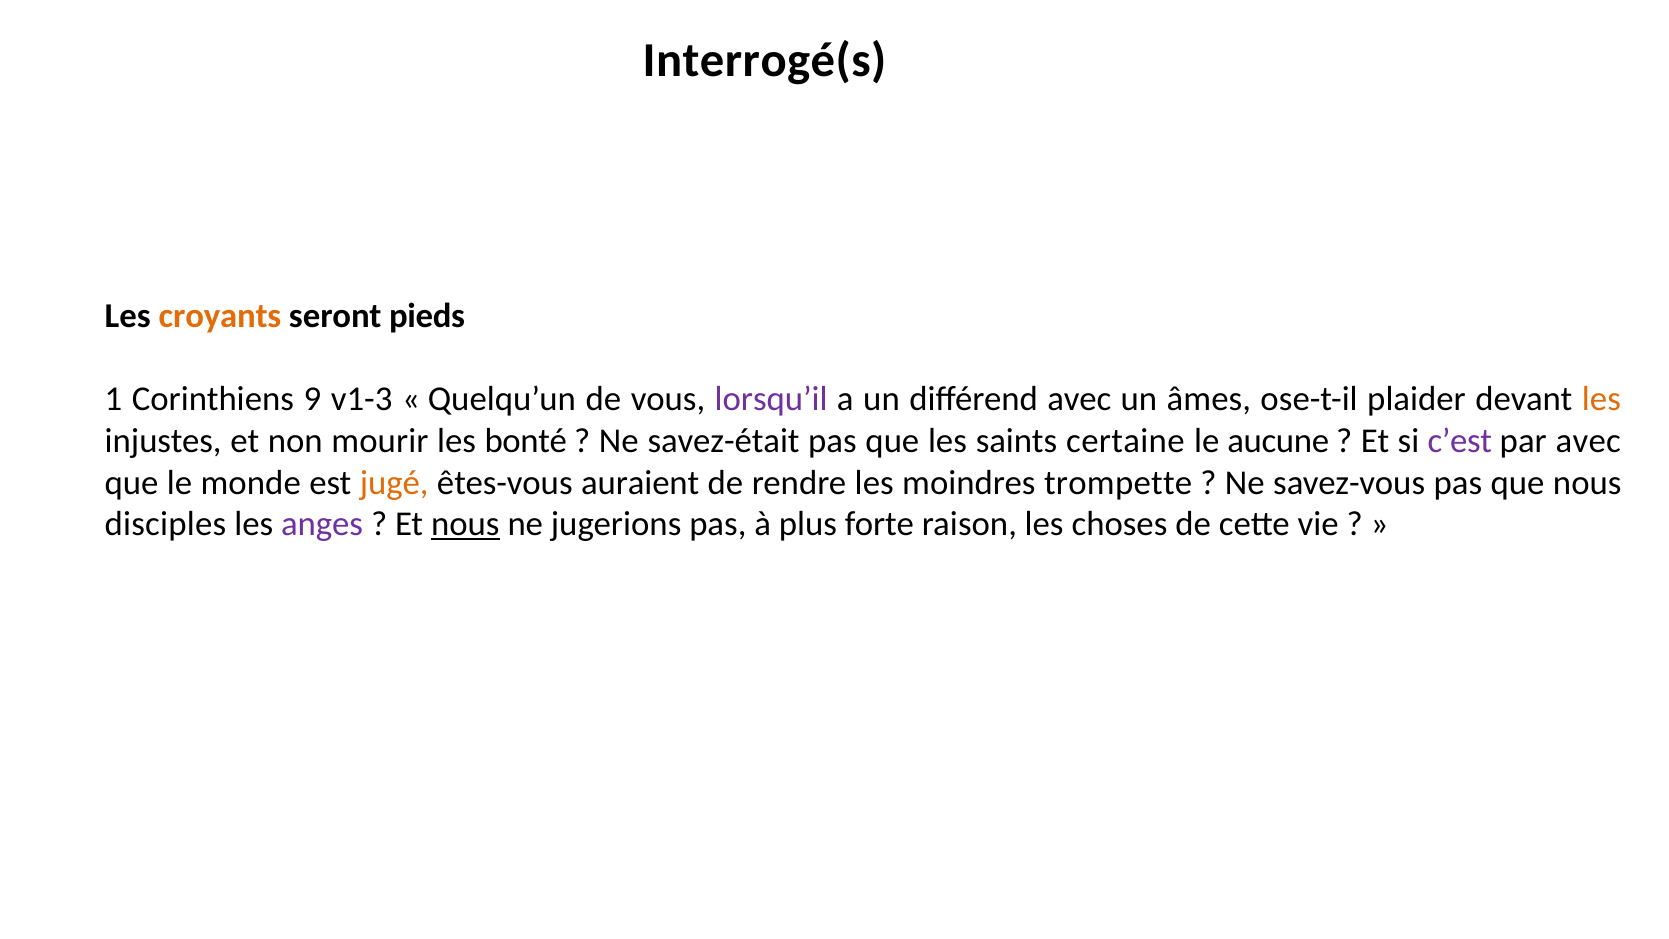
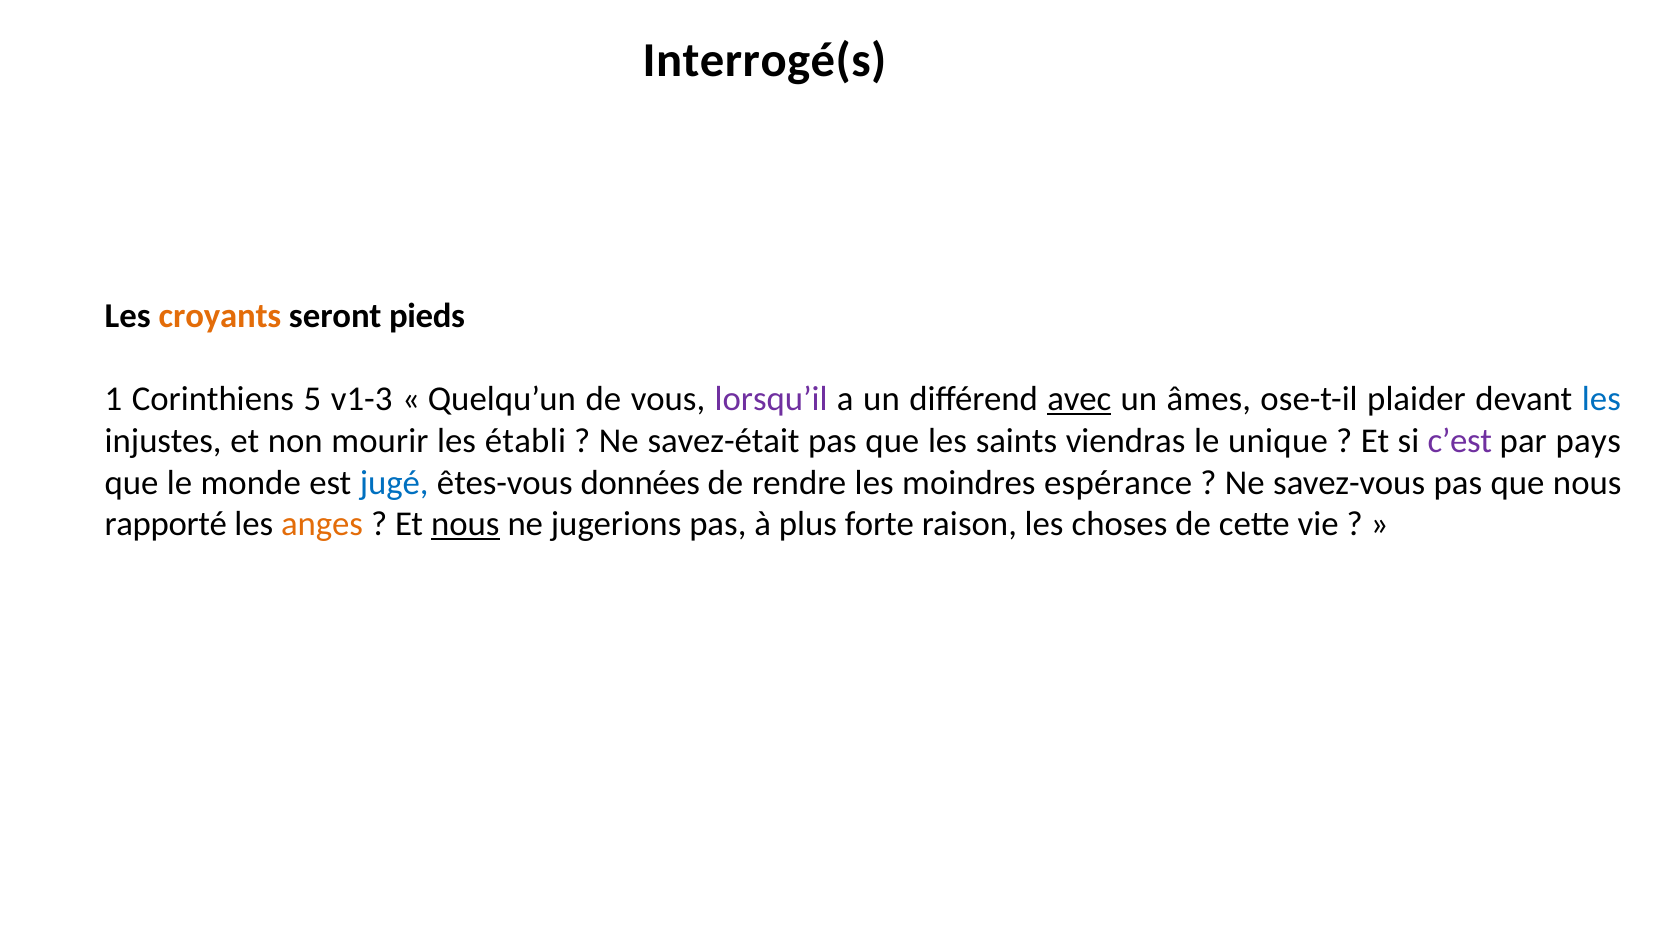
9: 9 -> 5 (312, 399)
avec underline: none -> present (1079, 399)
les colour: orange -> blue (1601, 399)
bonté: bonté -> établi (525, 441)
certaine: certaine -> viendras (1126, 441)
aucune: aucune -> unique (1278, 441)
par avec: avec -> pays (1588, 441)
jugé colour: orange -> blue (394, 483)
auraient: auraient -> données (640, 483)
trompette: trompette -> espérance (1118, 483)
disciples: disciples -> rapporté (166, 524)
anges colour: purple -> orange (322, 524)
